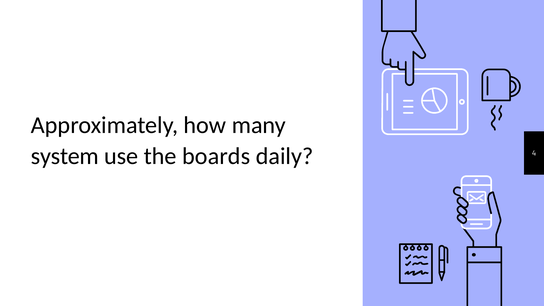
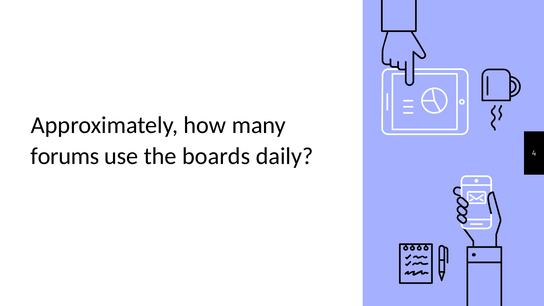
system: system -> forums (65, 156)
